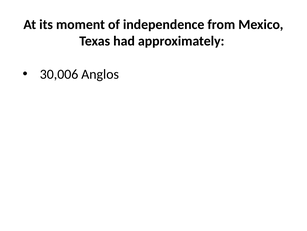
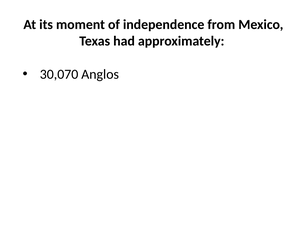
30,006: 30,006 -> 30,070 (59, 74)
